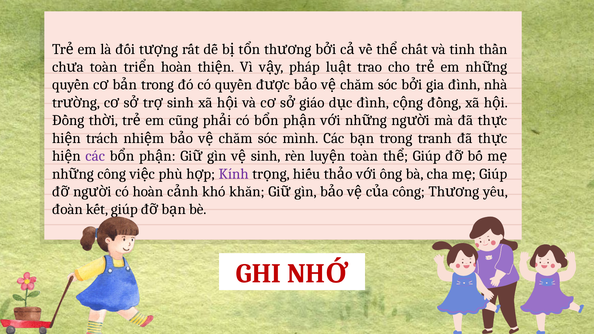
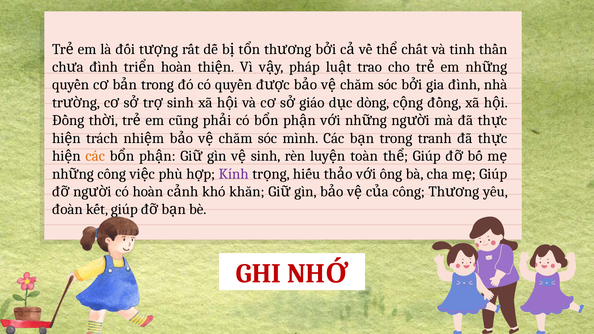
toàn: toàn -> đình (104, 67)
đình: đình -> dòng (373, 103)
các colour: purple -> orange (95, 156)
